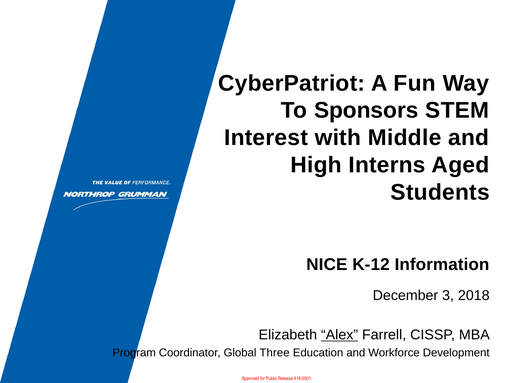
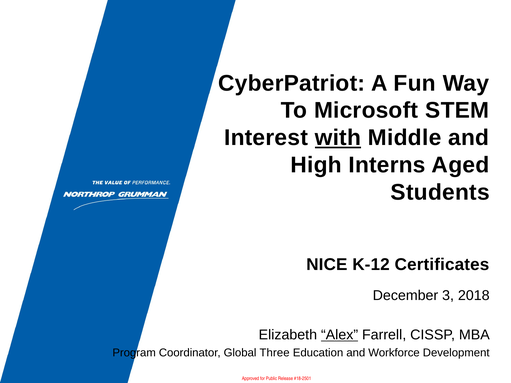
Sponsors: Sponsors -> Microsoft (366, 111)
with underline: none -> present (338, 138)
Information: Information -> Certificates (442, 265)
